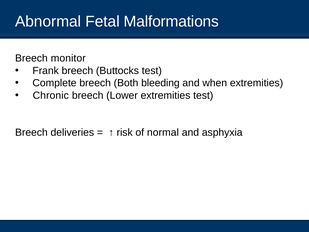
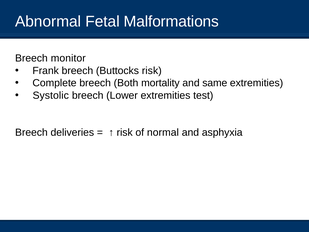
Buttocks test: test -> risk (152, 71)
bleeding: bleeding -> mortality (160, 83)
when: when -> same (215, 83)
Chronic: Chronic -> Systolic (51, 95)
